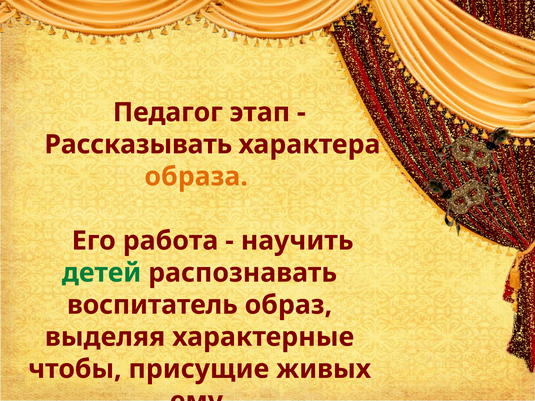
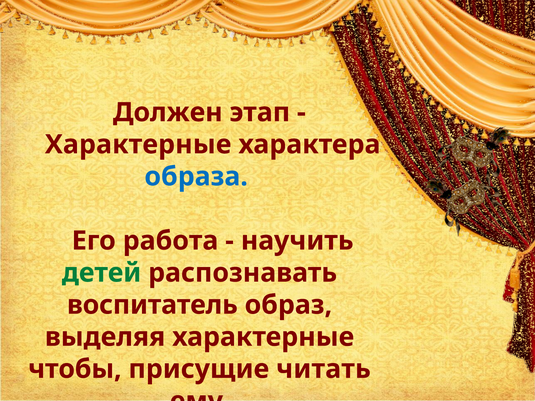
Педагог: Педагог -> Должен (168, 112)
Рассказывать: Рассказывать -> Характерные (138, 145)
образа colour: orange -> blue (196, 177)
живых: живых -> читать (323, 369)
